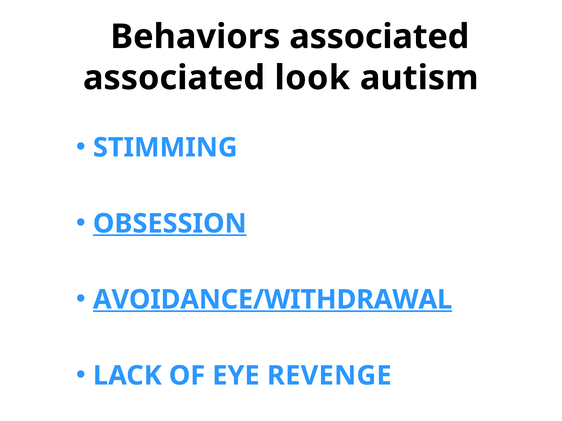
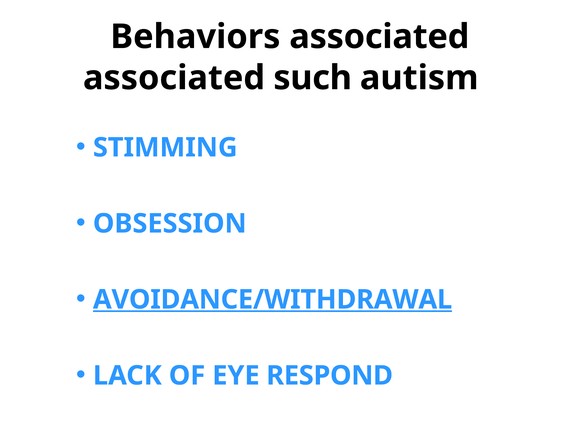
look: look -> such (313, 78)
OBSESSION underline: present -> none (170, 224)
REVENGE: REVENGE -> RESPOND (330, 376)
